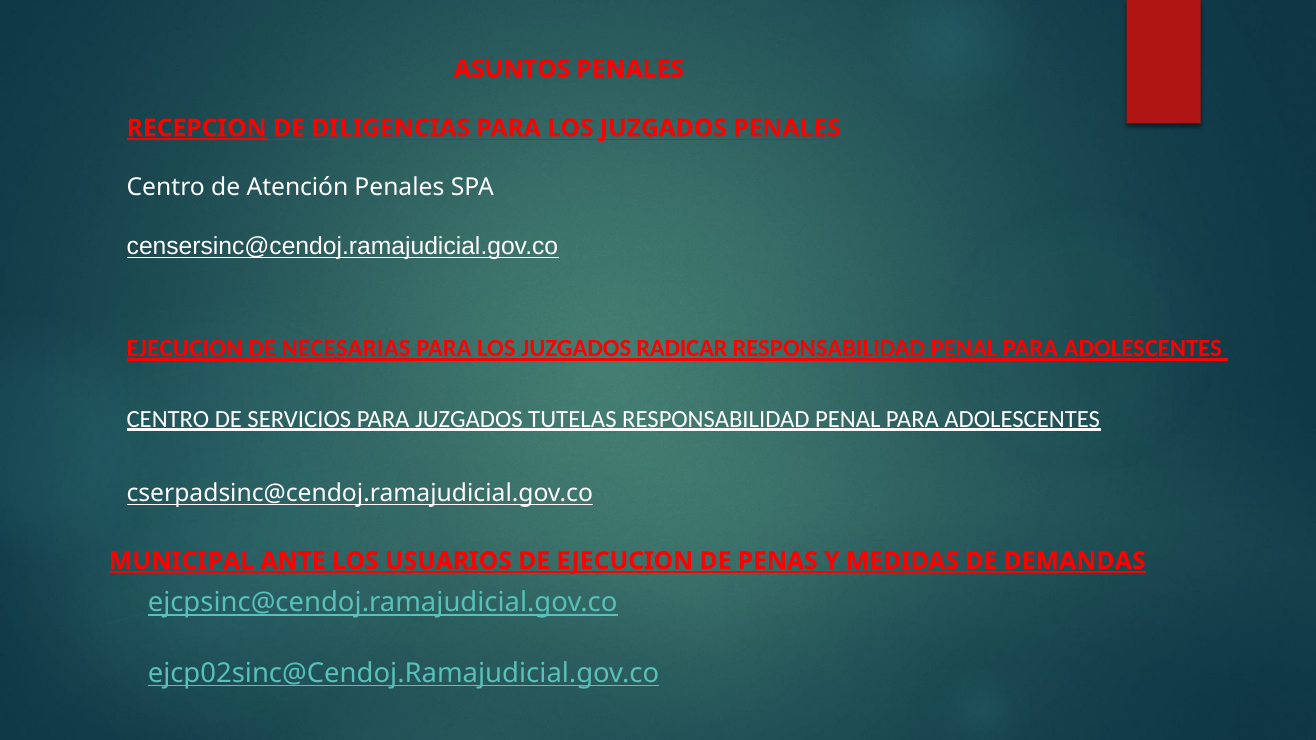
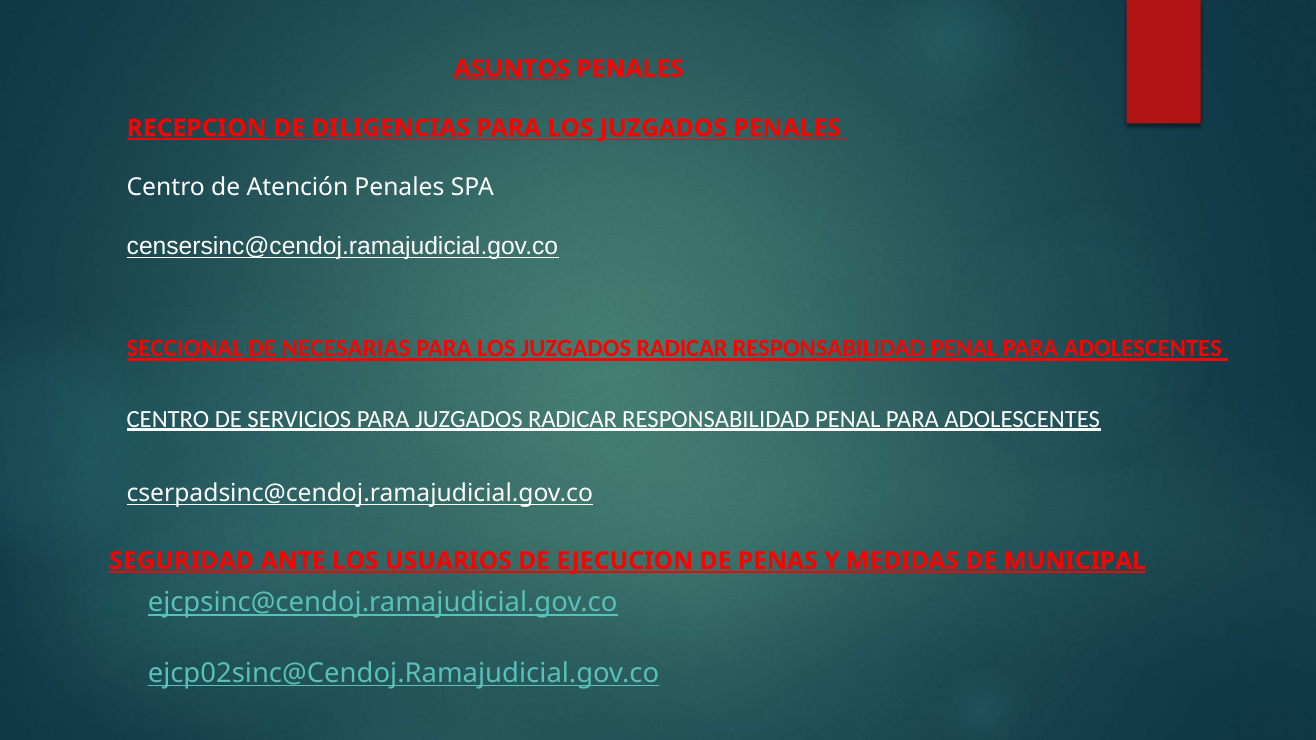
ASUNTOS underline: none -> present (512, 69)
EJECUCION: EJECUCION -> SECCIONAL (185, 349)
PARA JUZGADOS TUTELAS: TUTELAS -> RADICAR (573, 419)
MUNICIPAL: MUNICIPAL -> SEGURIDAD (181, 561)
DEMANDAS: DEMANDAS -> MUNICIPAL (1075, 561)
